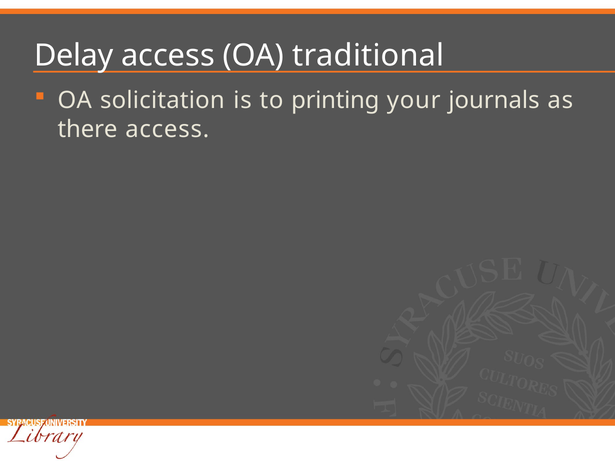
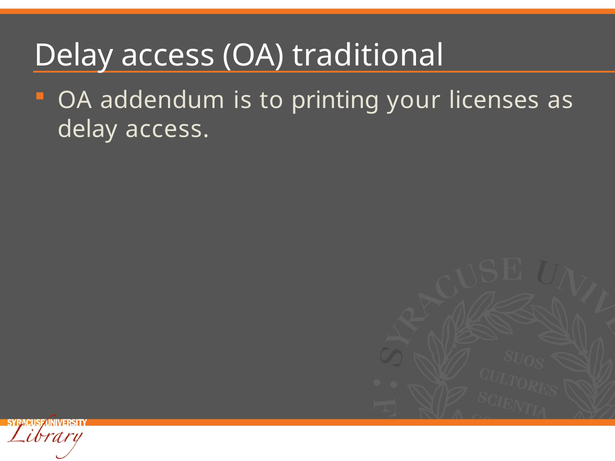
solicitation: solicitation -> addendum (162, 101)
journals: journals -> licenses (494, 101)
there: there -> delay (87, 129)
